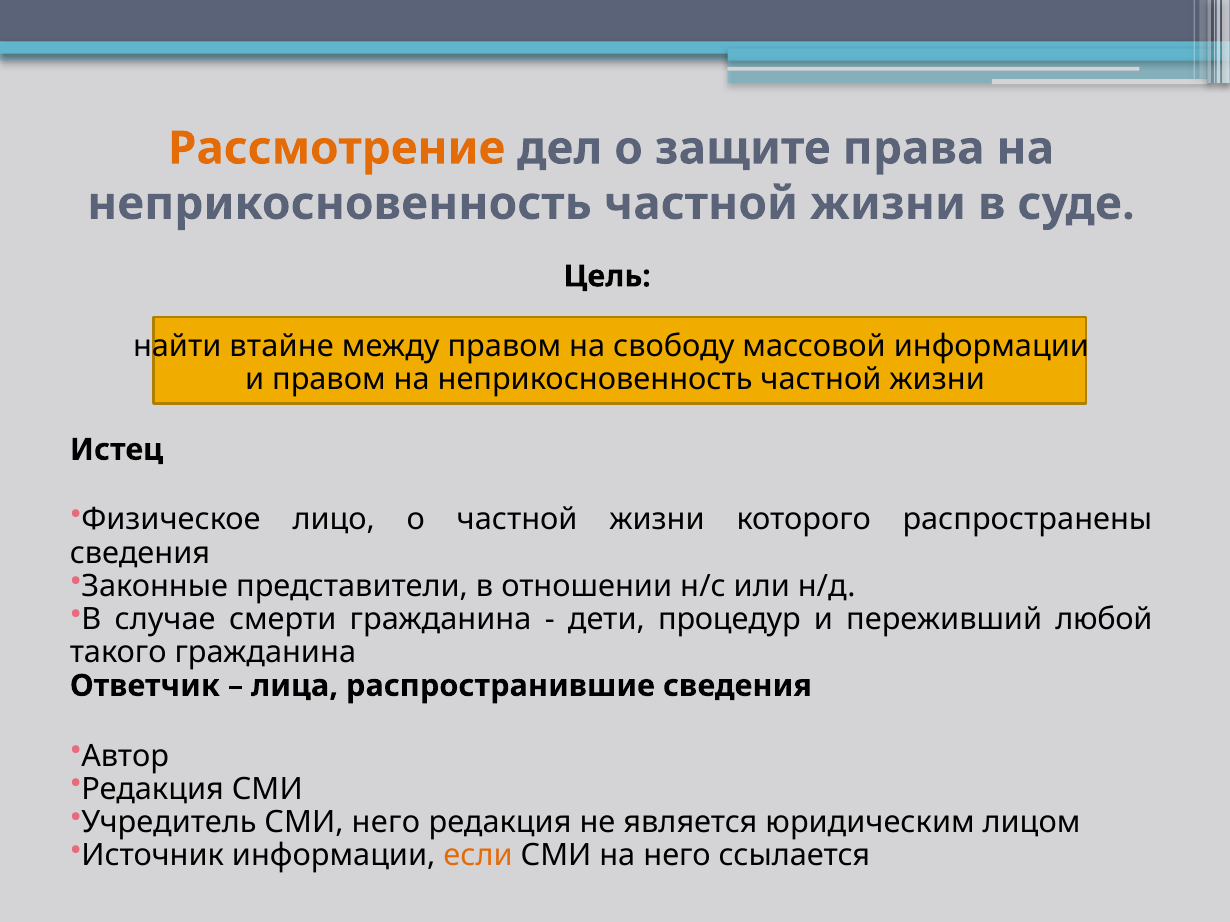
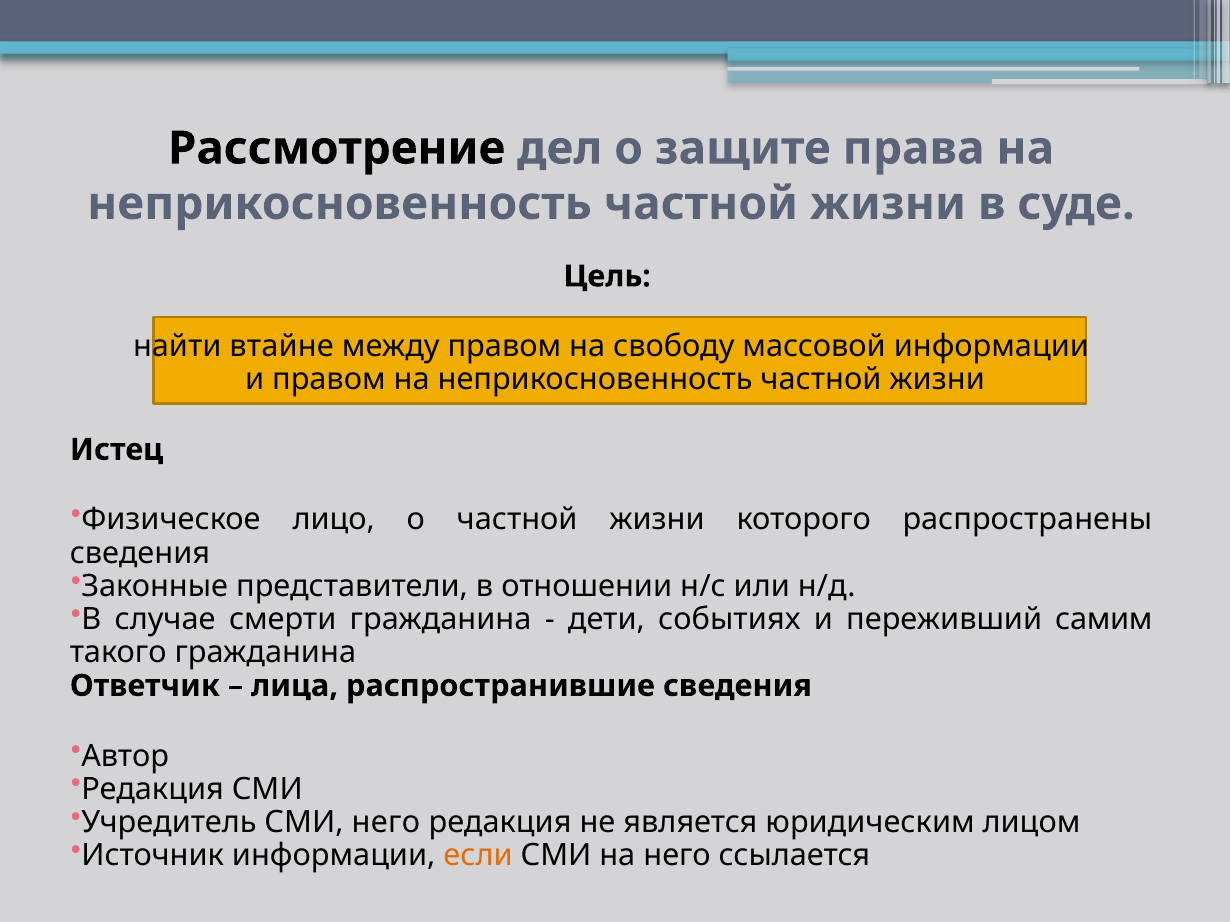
Рассмотрение colour: orange -> black (337, 148)
процедур: процедур -> событиях (729, 620)
любой: любой -> самим (1104, 620)
